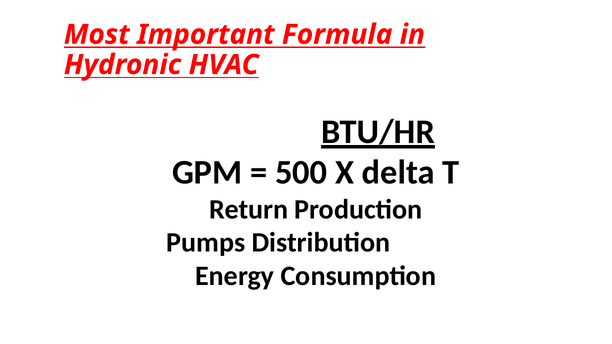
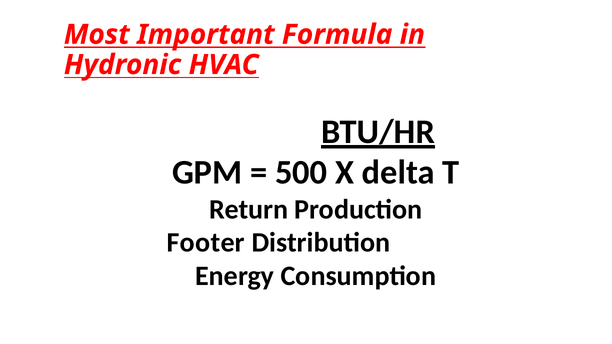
Pumps: Pumps -> Footer (206, 243)
